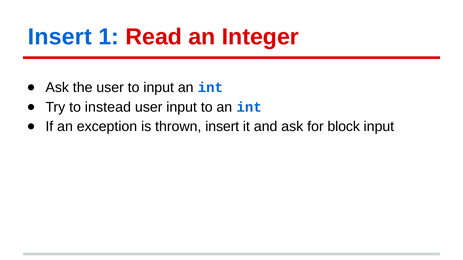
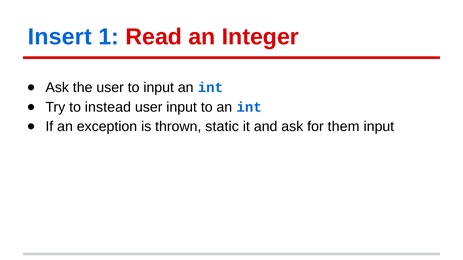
thrown insert: insert -> static (222, 127)
block: block -> them (344, 127)
